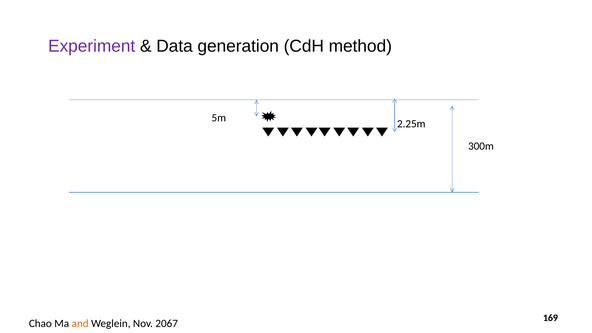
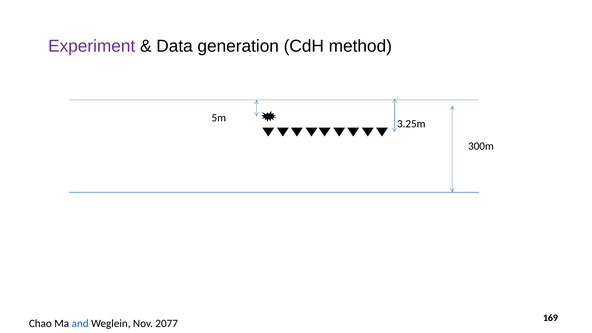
2.25m: 2.25m -> 3.25m (411, 124)
and colour: orange -> blue (80, 324)
2067: 2067 -> 2077 (167, 324)
